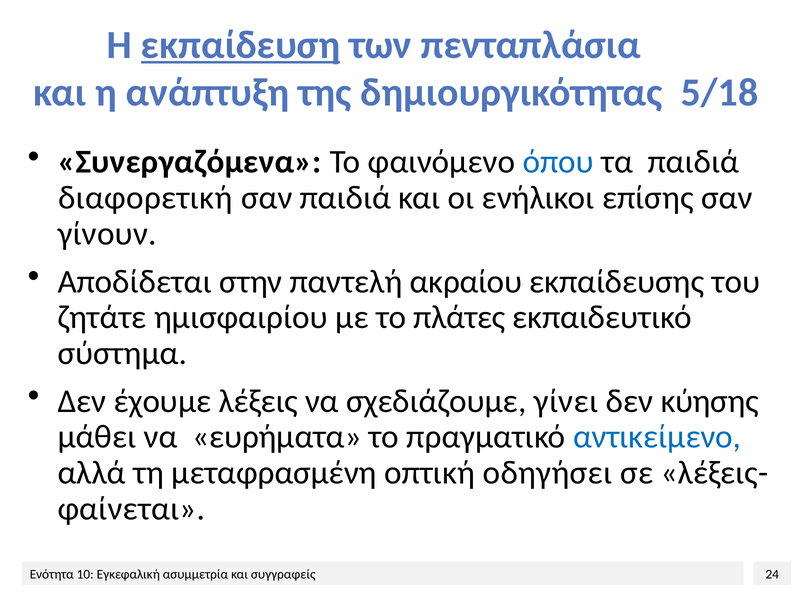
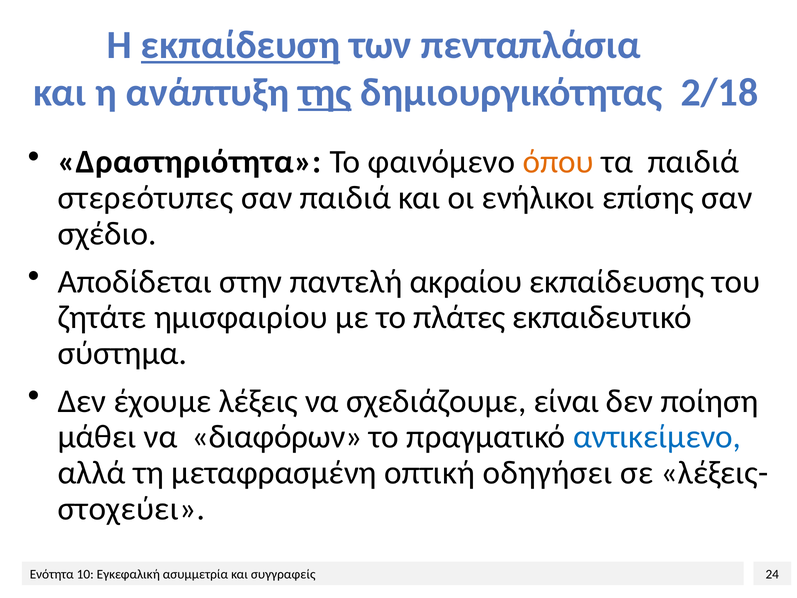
της underline: none -> present (325, 93)
5/18: 5/18 -> 2/18 (719, 93)
Συνεργαζόμενα: Συνεργαζόμενα -> Δραστηριότητα (189, 162)
όπου colour: blue -> orange (558, 162)
διαφορετική: διαφορετική -> στερεότυπες (145, 198)
γίνουν: γίνουν -> σχέδιο (107, 234)
γίνει: γίνει -> είναι (566, 401)
κύησης: κύησης -> ποίηση (710, 401)
ευρήματα: ευρήματα -> διαφόρων (277, 437)
φαίνεται: φαίνεται -> στοχεύει (131, 509)
